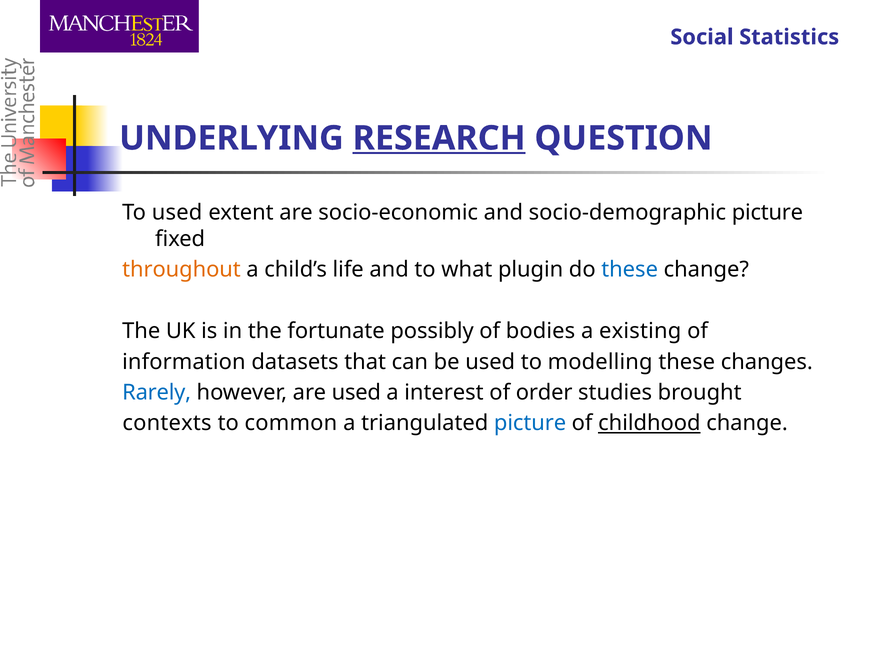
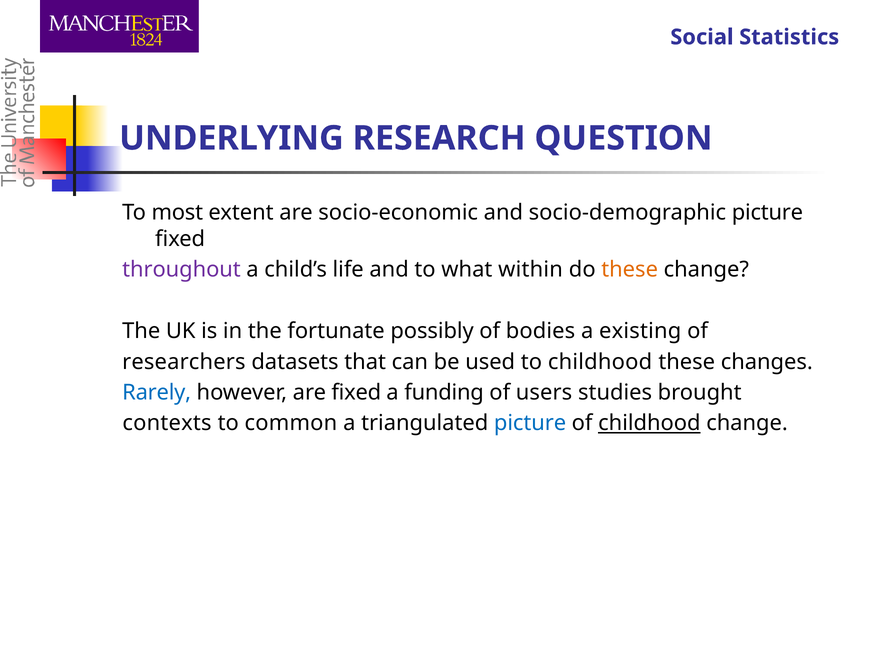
RESEARCH underline: present -> none (439, 138)
To used: used -> most (177, 213)
throughout colour: orange -> purple (181, 270)
plugin: plugin -> within (531, 270)
these colour: blue -> orange (630, 270)
information: information -> researchers (184, 362)
to modelling: modelling -> childhood (600, 362)
are used: used -> fixed (356, 392)
interest: interest -> funding (444, 392)
order: order -> users (544, 392)
